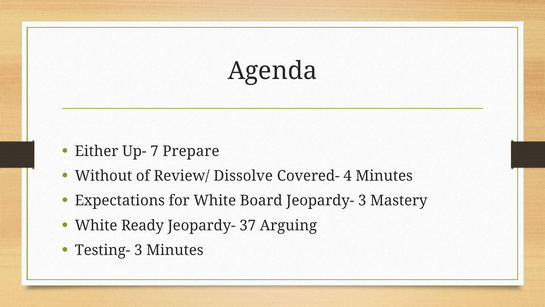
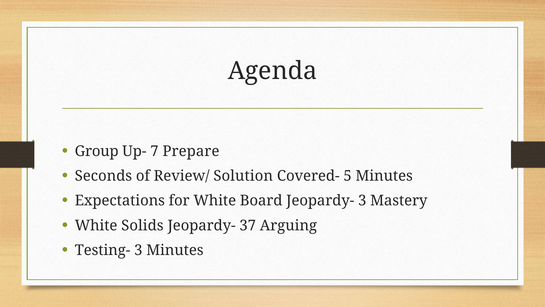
Either: Either -> Group (97, 151)
Without: Without -> Seconds (103, 176)
Dissolve: Dissolve -> Solution (243, 176)
4: 4 -> 5 (348, 176)
Ready: Ready -> Solids (142, 225)
